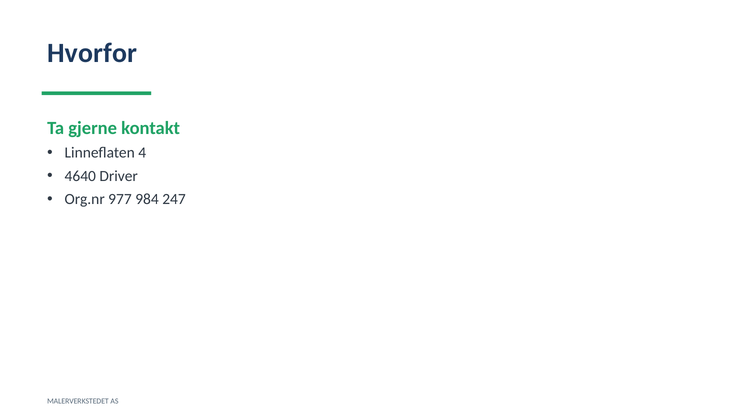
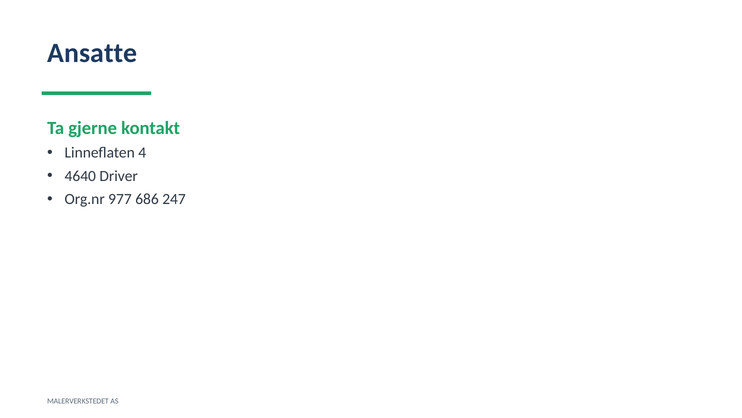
Hvorfor: Hvorfor -> Ansatte (92, 53)
984: 984 -> 686 (147, 199)
